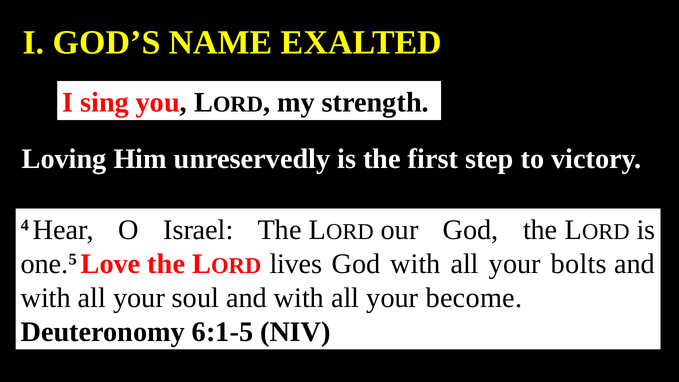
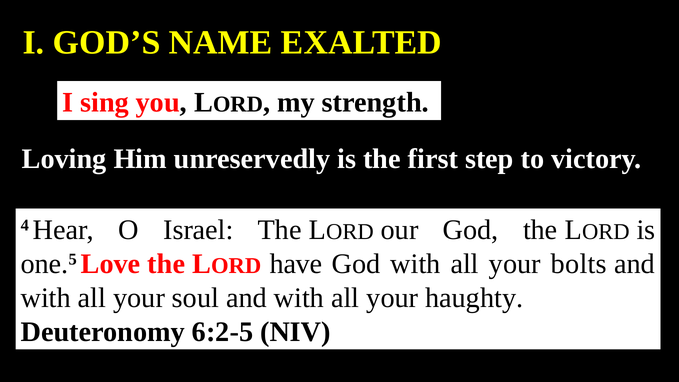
lives: lives -> have (296, 264)
become: become -> haughty (474, 298)
6:1-5: 6:1-5 -> 6:2-5 (223, 332)
